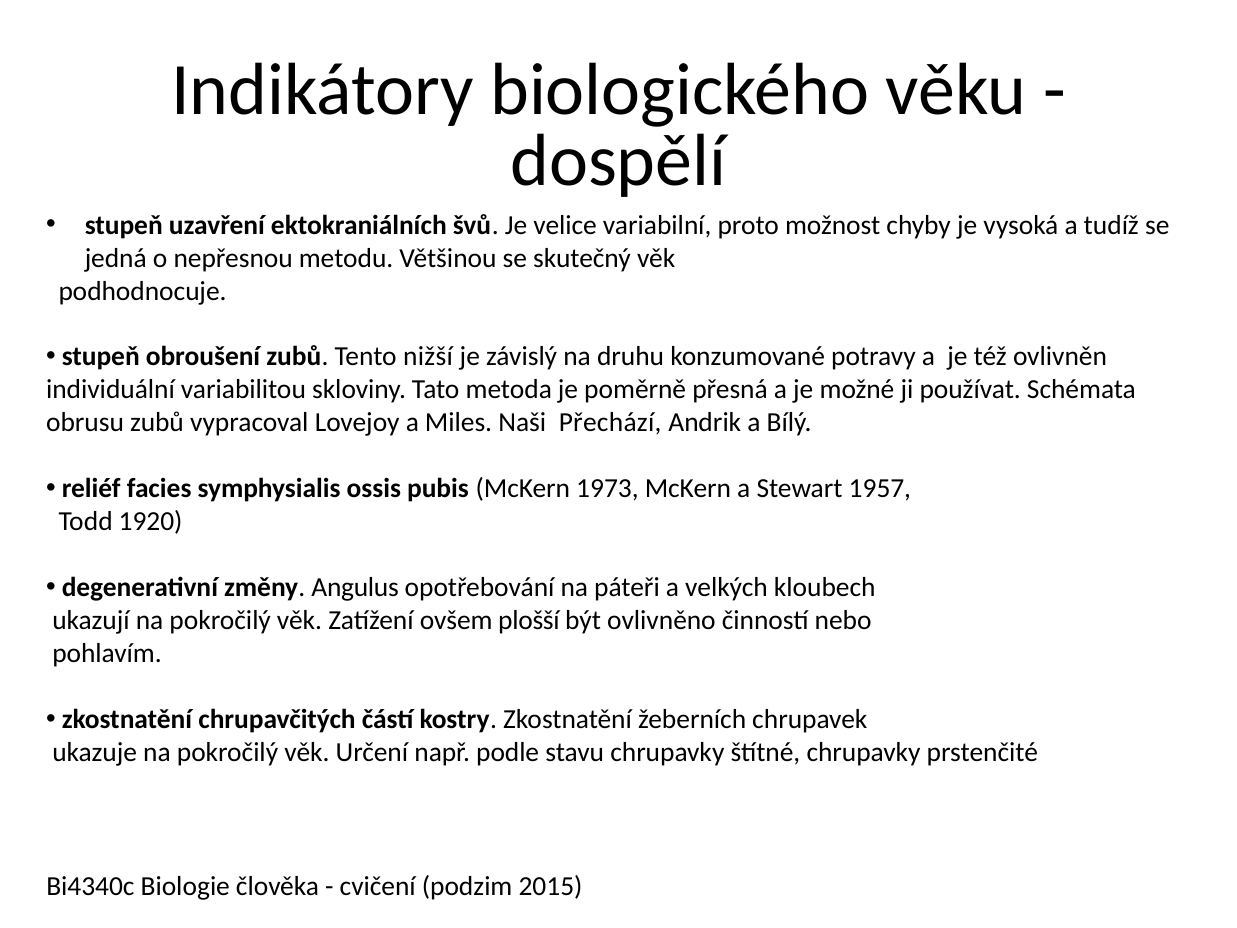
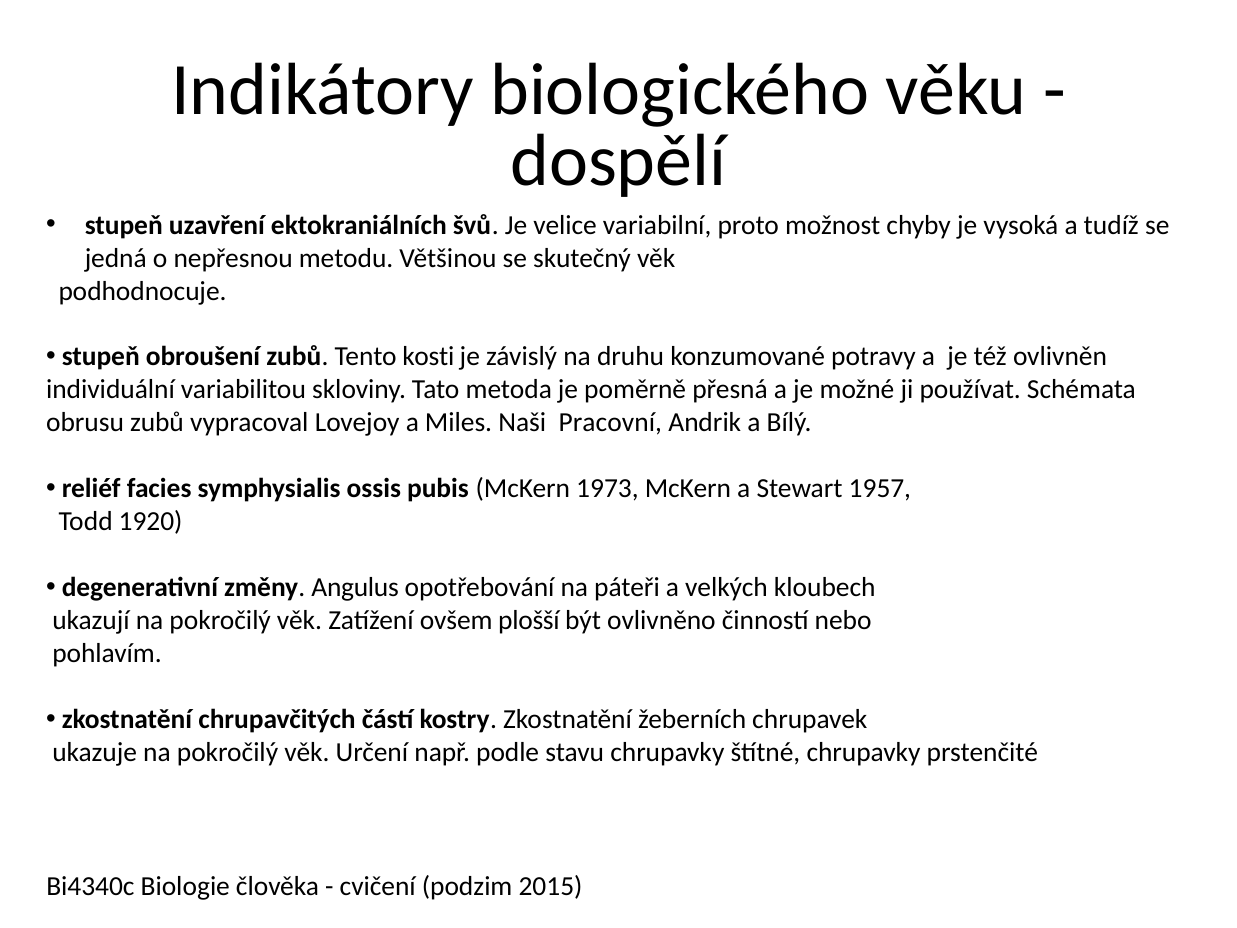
nižší: nižší -> kosti (428, 357)
Přechází: Přechází -> Pracovní (610, 423)
